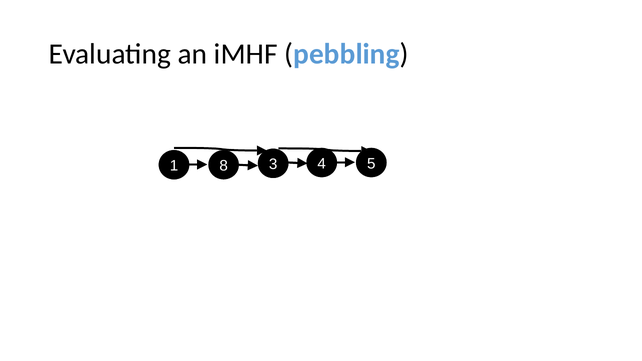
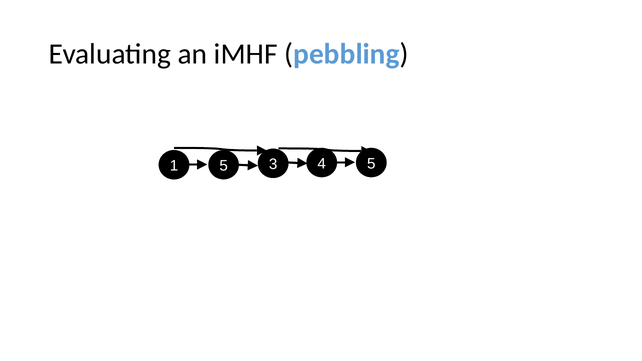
8: 8 -> 5 (224, 166)
